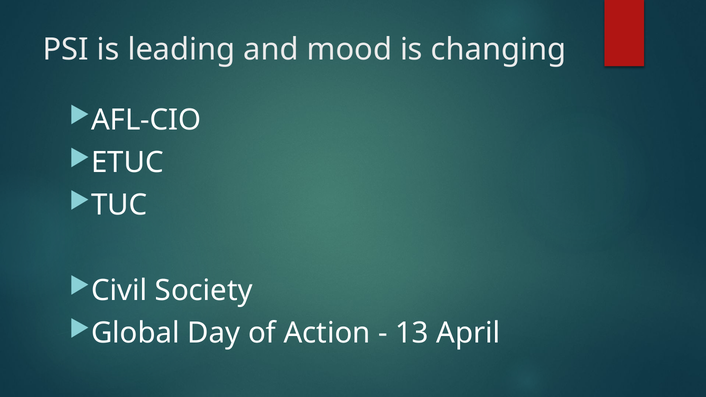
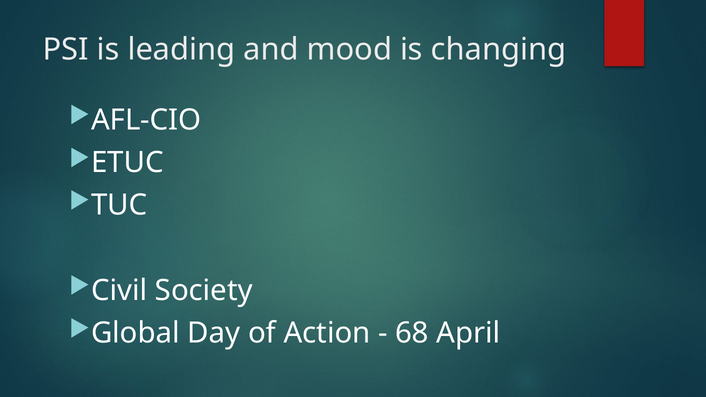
13: 13 -> 68 (412, 333)
